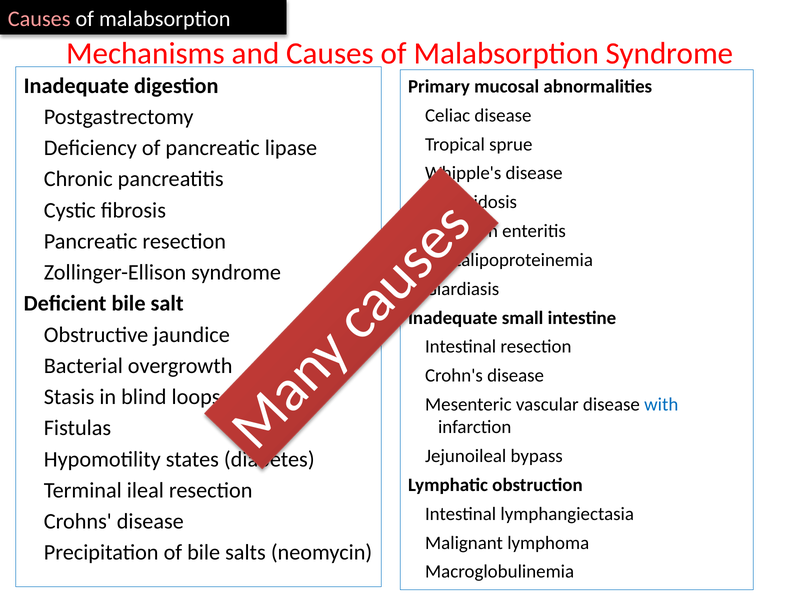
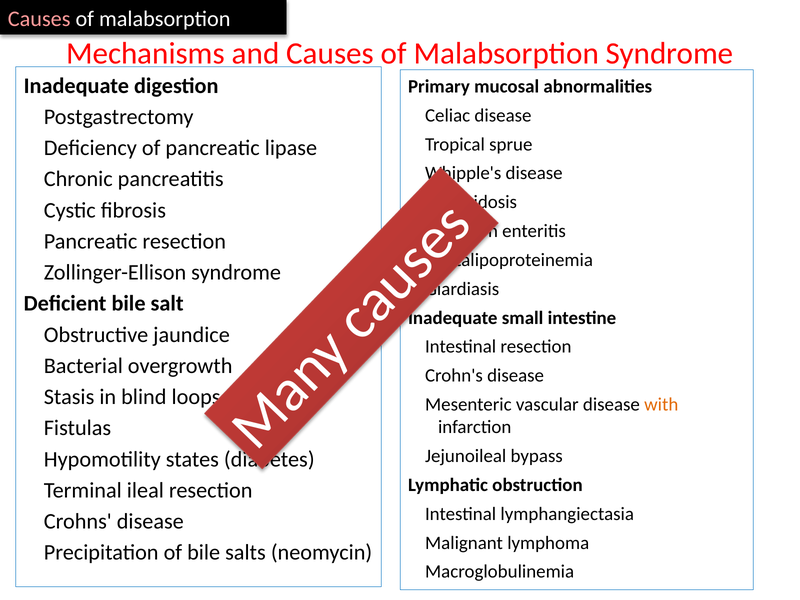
with colour: blue -> orange (661, 405)
